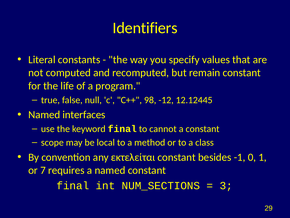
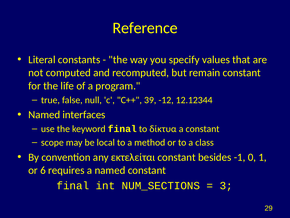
Identifiers: Identifiers -> Reference (145, 28)
98: 98 -> 39 (150, 100)
12.12445: 12.12445 -> 12.12344 (194, 100)
cannot: cannot -> δίκτυα (163, 129)
7: 7 -> 6 (43, 170)
